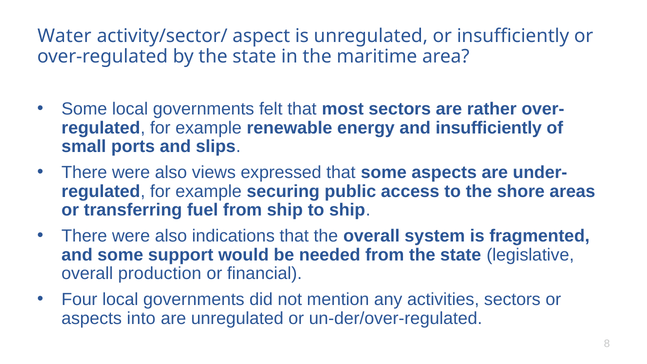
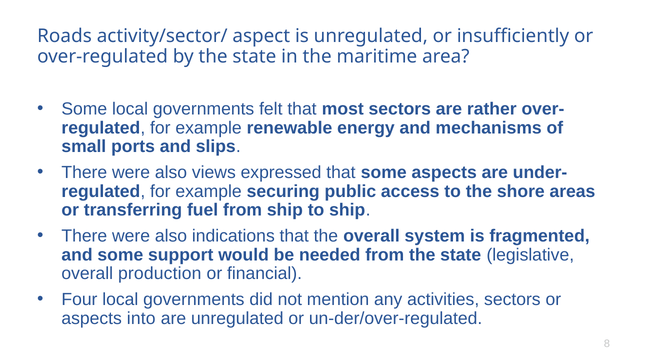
Water: Water -> Roads (65, 36)
and insufficiently: insufficiently -> mechanisms (489, 128)
